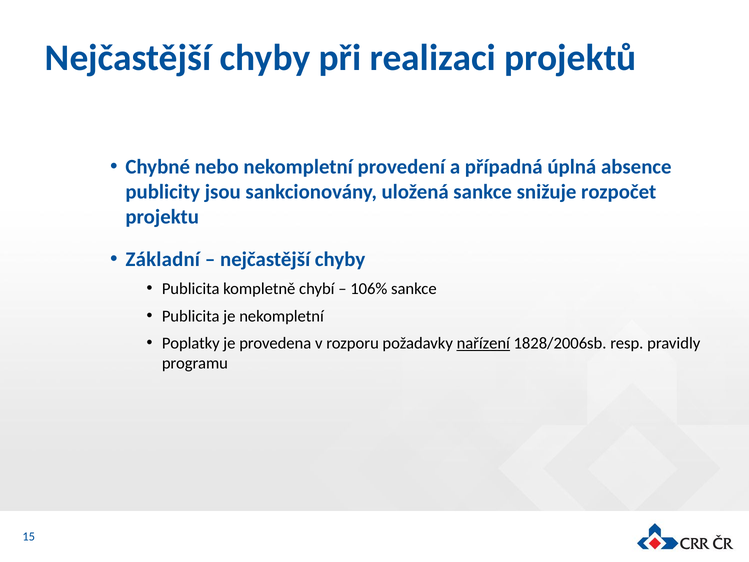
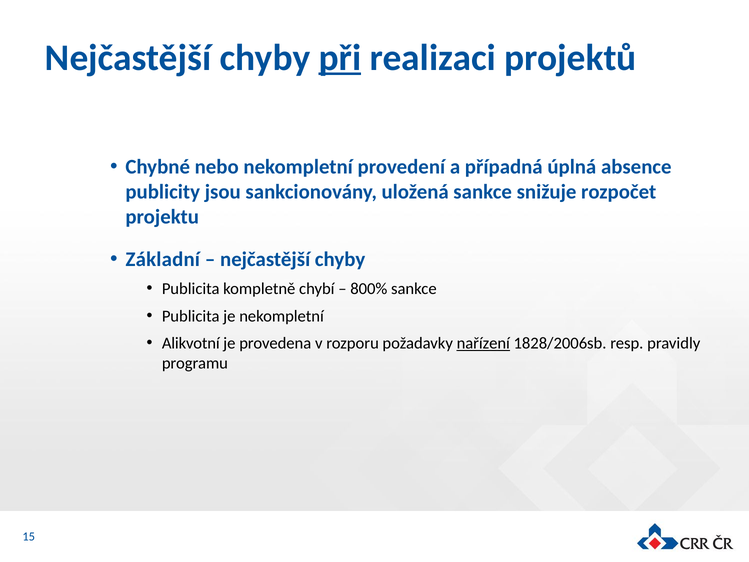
při underline: none -> present (340, 58)
106%: 106% -> 800% (369, 289)
Poplatky: Poplatky -> Alikvotní (191, 343)
